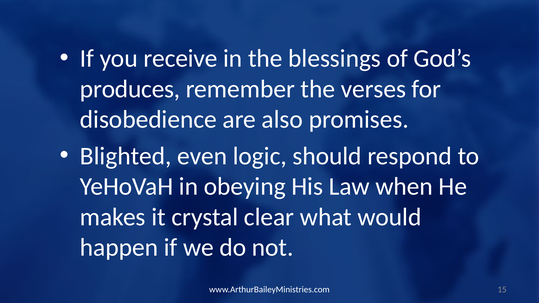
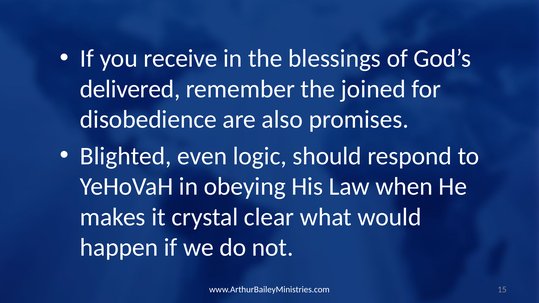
produces: produces -> delivered (130, 89)
verses: verses -> joined (373, 89)
